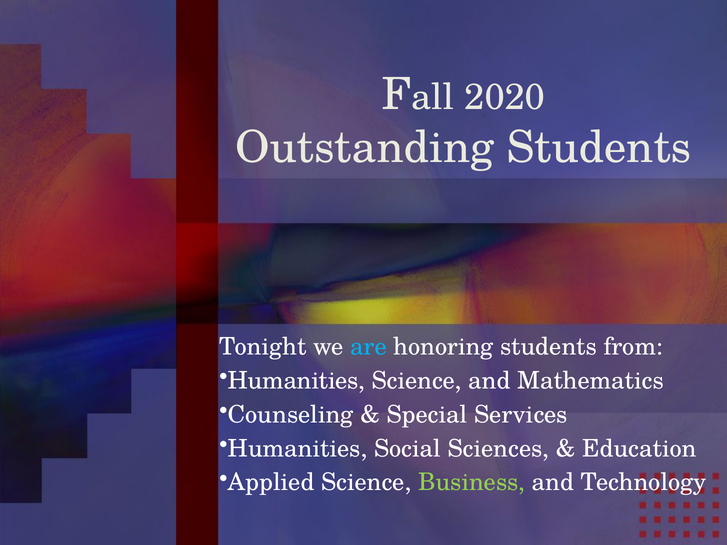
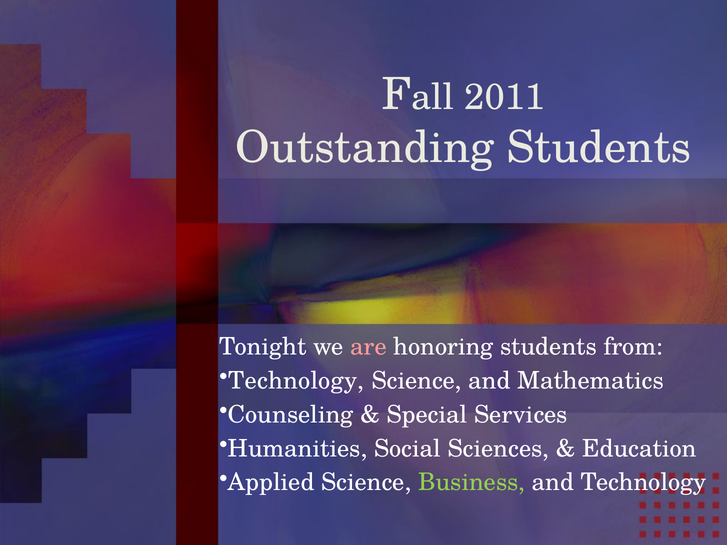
2020: 2020 -> 2011 (505, 97)
are colour: light blue -> pink (368, 347)
Humanities: Humanities -> Technology (296, 381)
